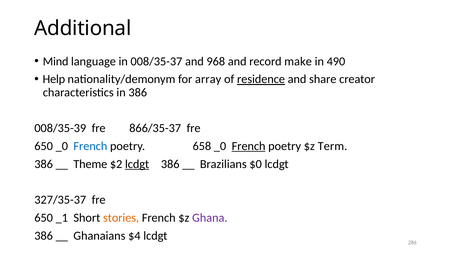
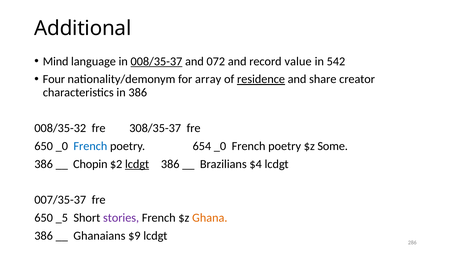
008/35-37 underline: none -> present (156, 61)
968: 968 -> 072 (216, 61)
make: make -> value (298, 61)
490: 490 -> 542 (336, 61)
Help: Help -> Four (54, 79)
008/35-39: 008/35-39 -> 008/35-32 (60, 128)
866/35-37: 866/35-37 -> 308/35-37 (155, 128)
658: 658 -> 654 (202, 146)
French underline: present -> none (249, 146)
Term: Term -> Some (333, 146)
Theme: Theme -> Chopin (90, 164)
$0: $0 -> $4 (256, 164)
327/35-37: 327/35-37 -> 007/35-37 (60, 200)
_1: _1 -> _5 (62, 218)
stories colour: orange -> purple (121, 218)
Ghana colour: purple -> orange (210, 218)
$4: $4 -> $9 (134, 235)
